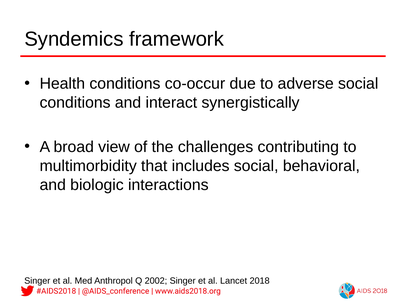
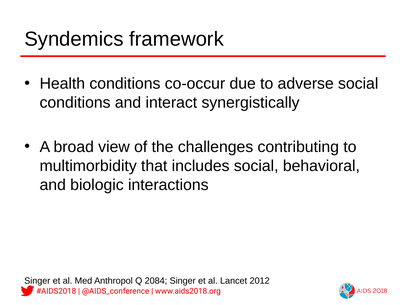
2002: 2002 -> 2084 (156, 281)
2018: 2018 -> 2012 (260, 281)
